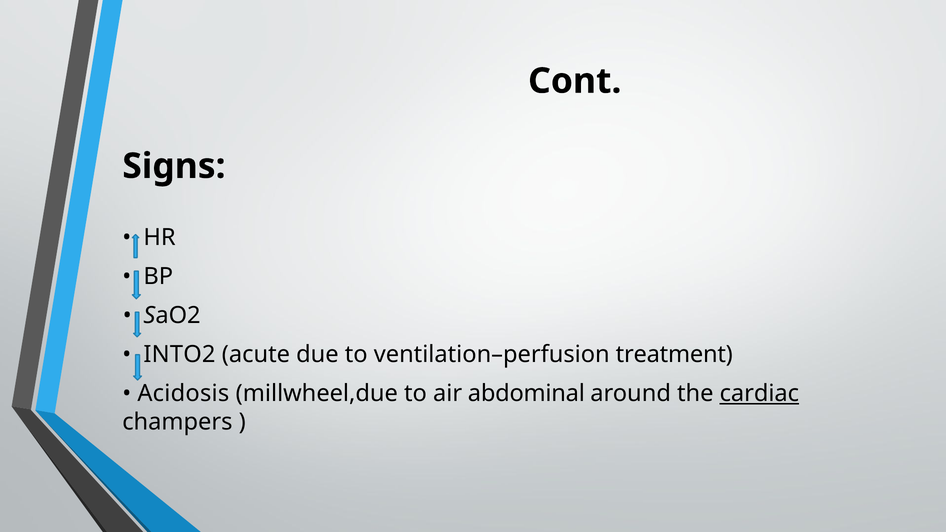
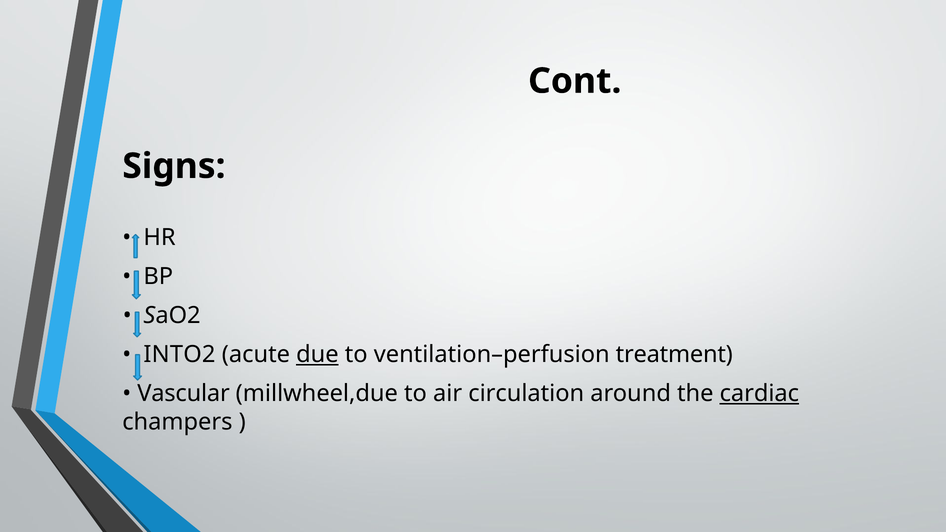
due underline: none -> present (317, 355)
Acidosis: Acidosis -> Vascular (184, 394)
abdominal: abdominal -> circulation (526, 394)
